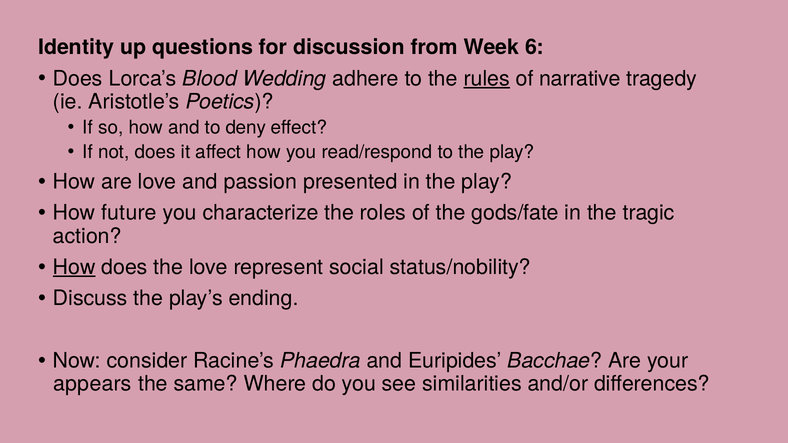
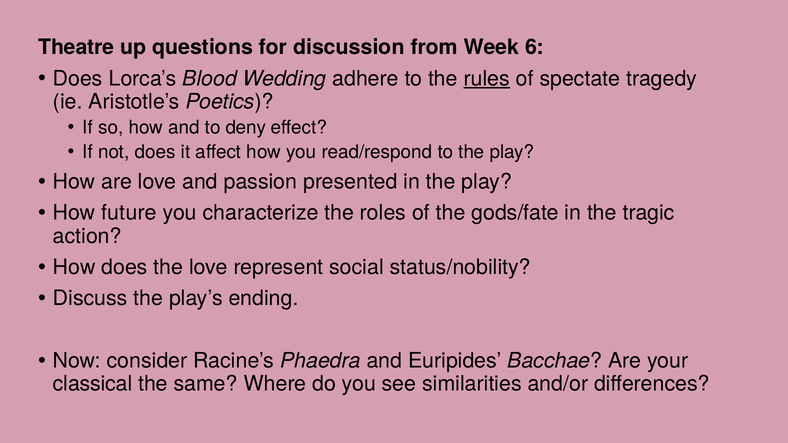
Identity: Identity -> Theatre (76, 47)
narrative: narrative -> spectate (580, 79)
How underline: present -> none (74, 267)
appears: appears -> classical (93, 384)
